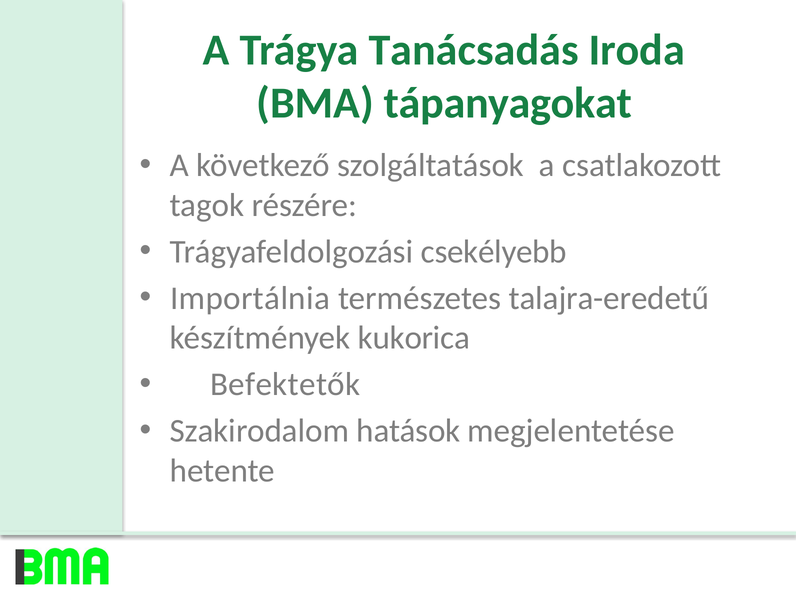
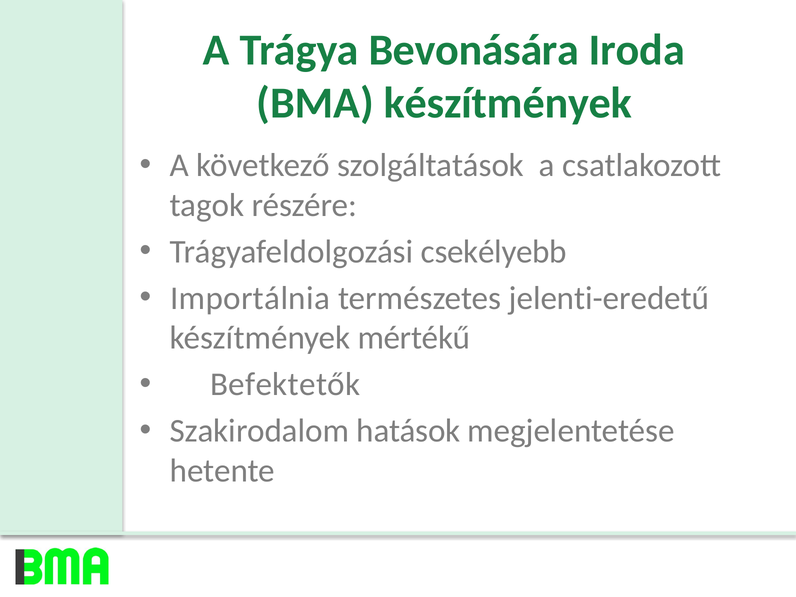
Tanácsadás: Tanácsadás -> Bevonására (474, 50)
BMA tápanyagokat: tápanyagokat -> készítmények (508, 103)
talajra-eredetű: talajra-eredetű -> jelenti-eredetű (609, 298)
kukorica: kukorica -> mértékű (414, 338)
